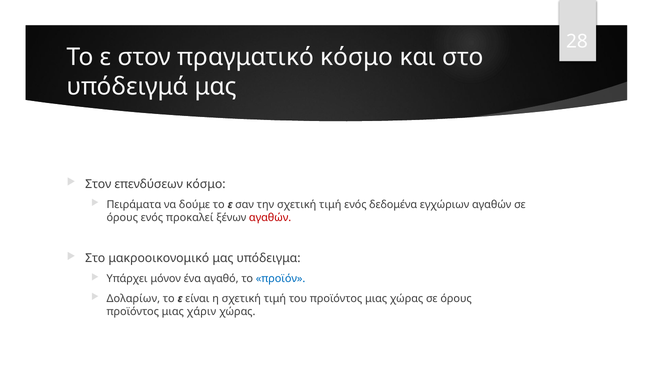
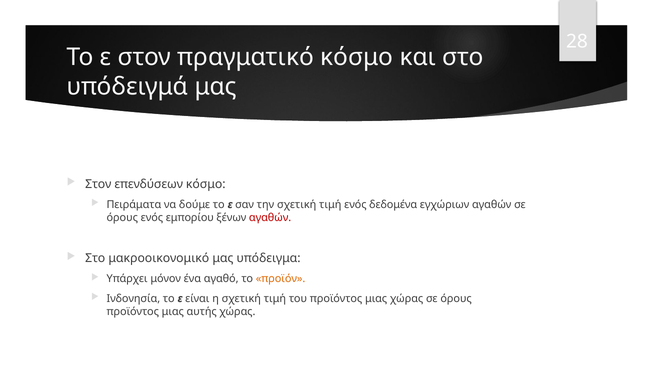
προκαλεί: προκαλεί -> εμπορίου (190, 218)
προϊόν colour: blue -> orange (281, 279)
Δολαρίων: Δολαρίων -> Ινδονησία (133, 299)
χάριν: χάριν -> αυτής (202, 312)
